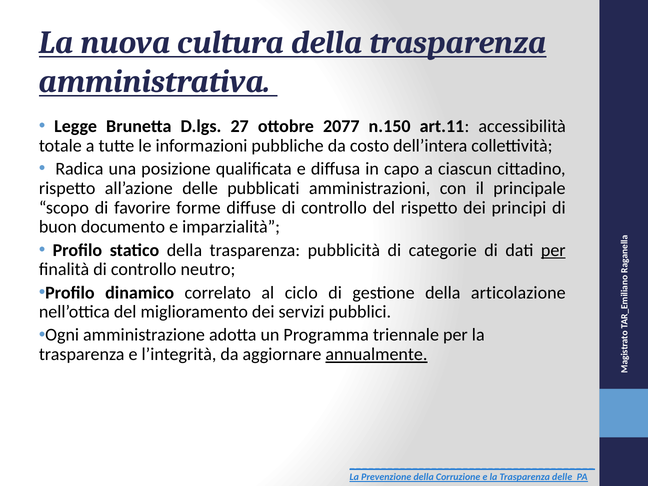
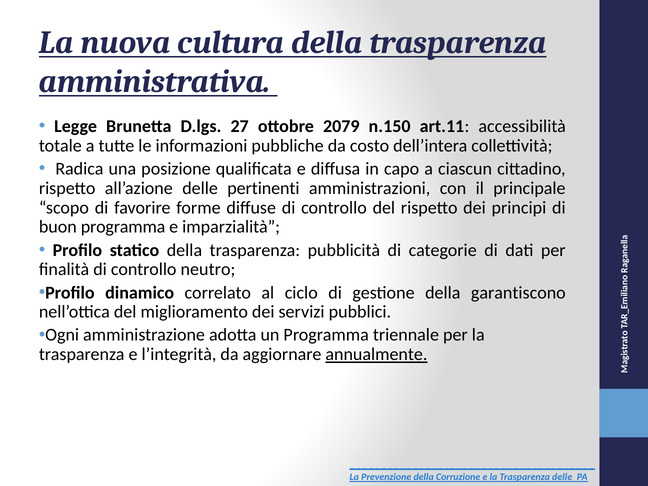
2077: 2077 -> 2079 (341, 126)
pubblicati: pubblicati -> pertinenti (263, 188)
buon documento: documento -> programma (123, 227)
per underline: present -> none (553, 250)
articolazione: articolazione -> garantiscono (518, 293)
